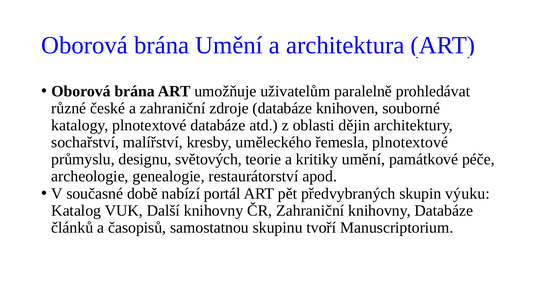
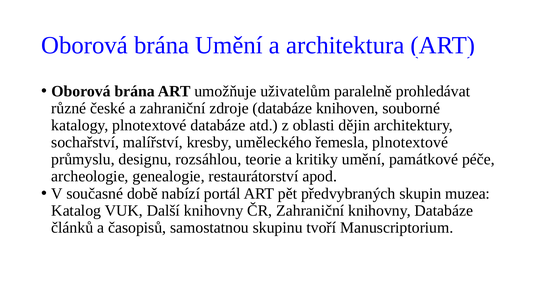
světových: světových -> rozsáhlou (208, 160)
výuku: výuku -> muzea (468, 194)
